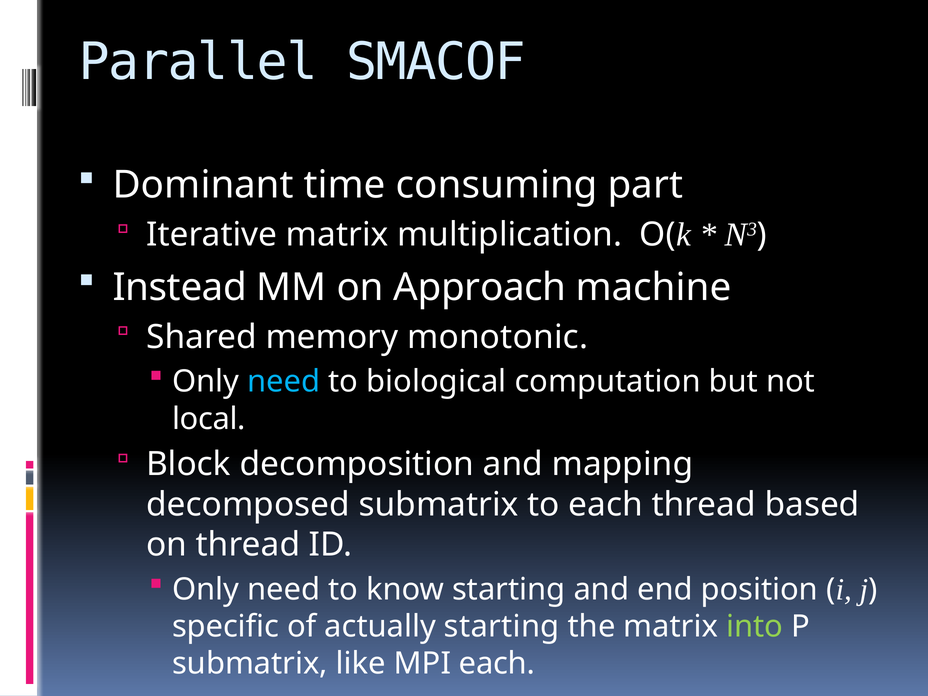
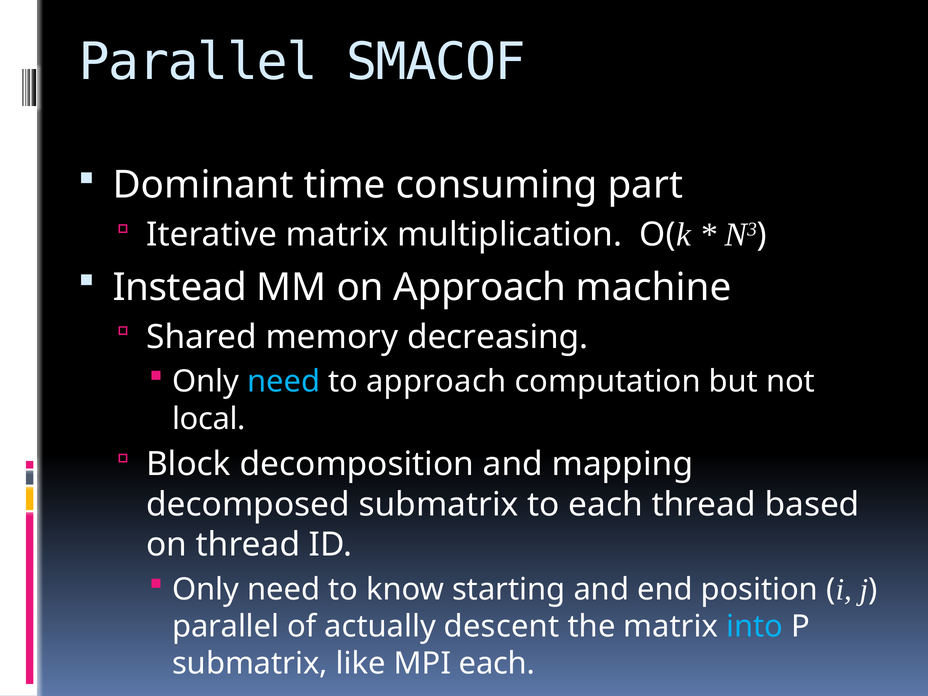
monotonic: monotonic -> decreasing (498, 337)
to biological: biological -> approach (436, 382)
specific: specific -> parallel (226, 627)
actually starting: starting -> descent (502, 627)
into colour: light green -> light blue (755, 627)
